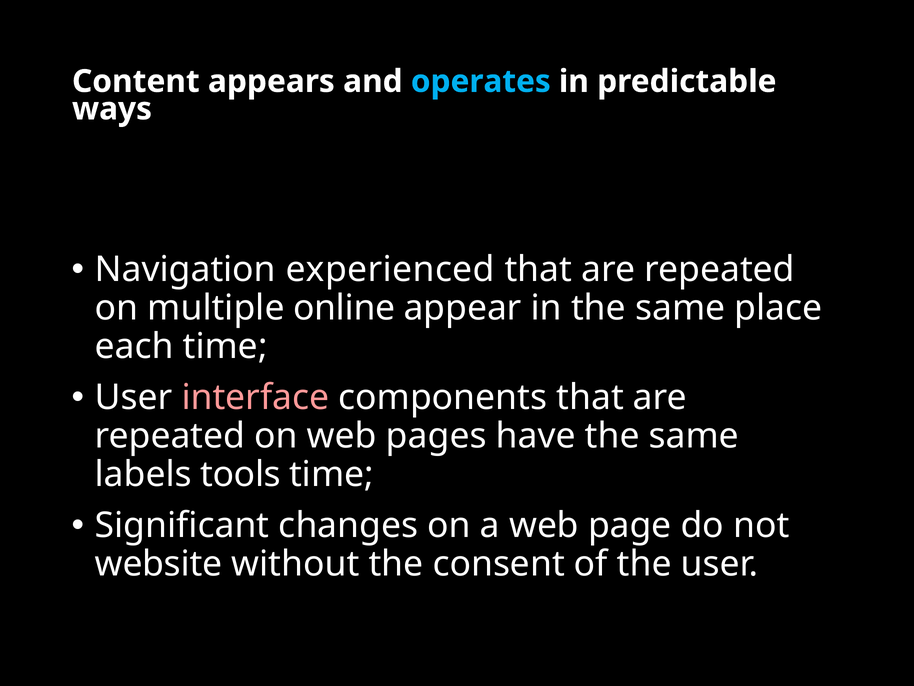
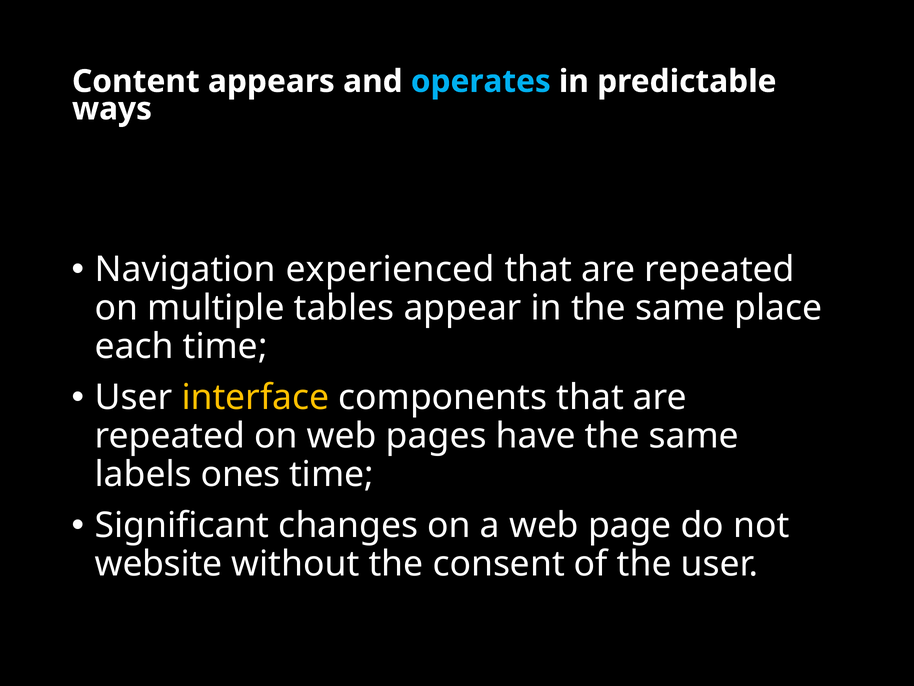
online: online -> tables (344, 308)
interface colour: pink -> yellow (255, 397)
tools: tools -> ones (241, 474)
